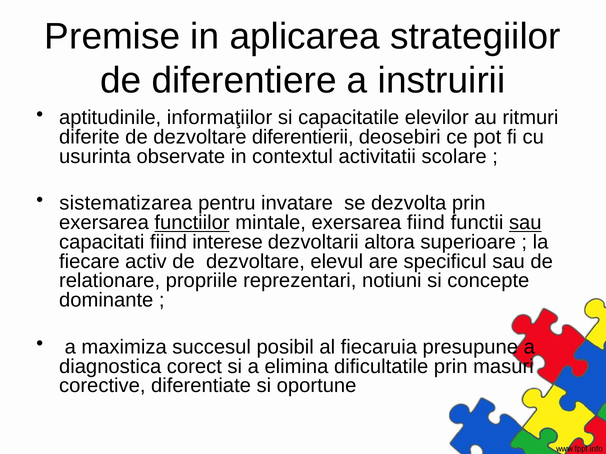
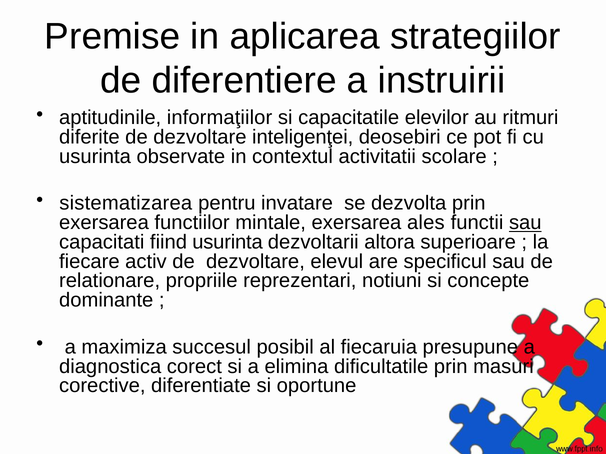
diferentierii: diferentierii -> inteligenţei (303, 137)
functiilor underline: present -> none (192, 223)
exersarea fiind: fiind -> ales (426, 223)
fiind interese: interese -> usurinta (228, 242)
